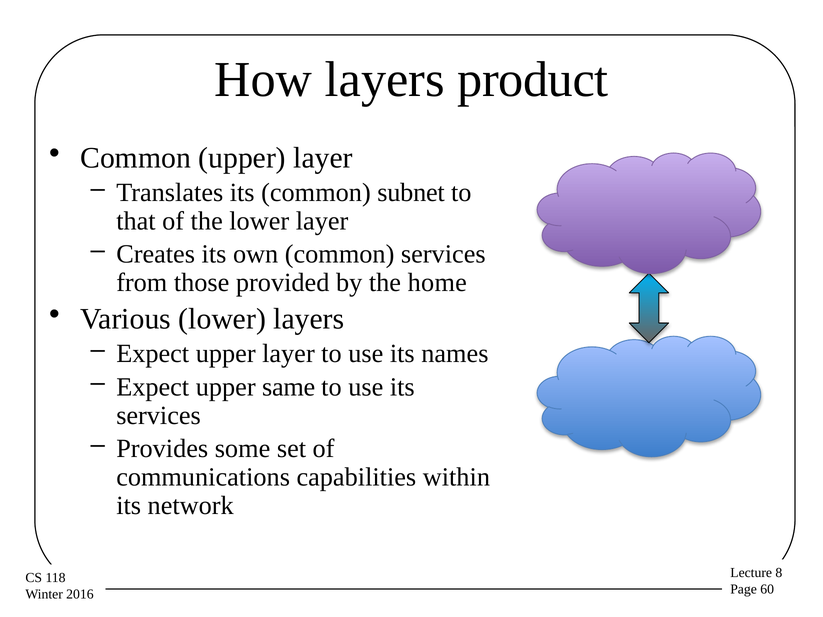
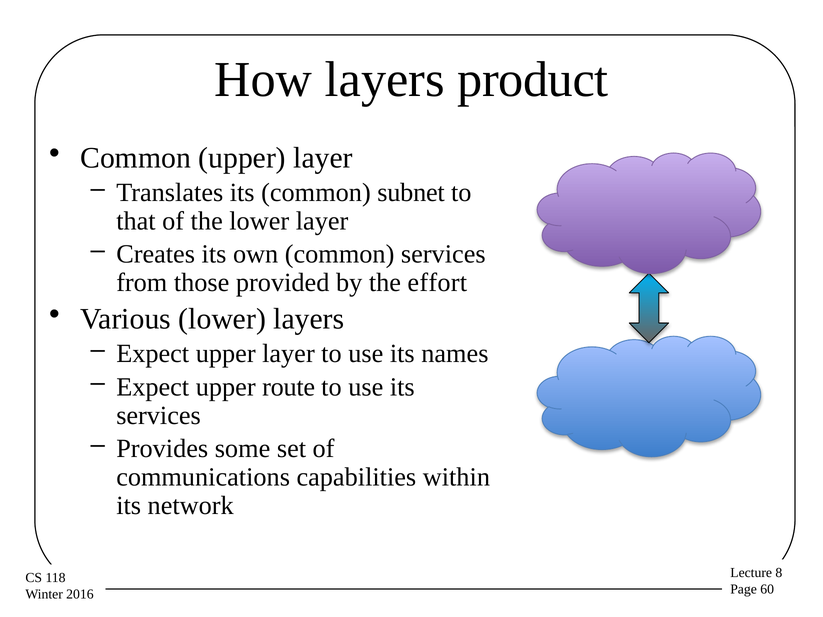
home: home -> effort (437, 283)
same: same -> route (289, 387)
